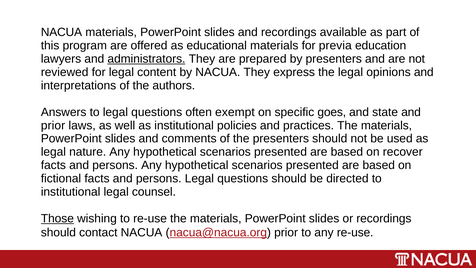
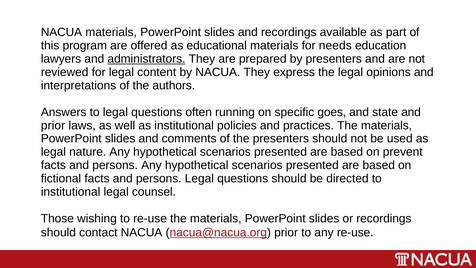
previa: previa -> needs (335, 45)
exempt: exempt -> running (235, 112)
recover: recover -> prevent (403, 152)
Those underline: present -> none (57, 218)
